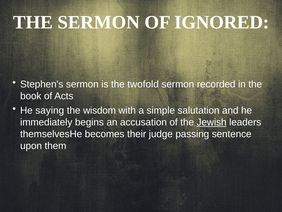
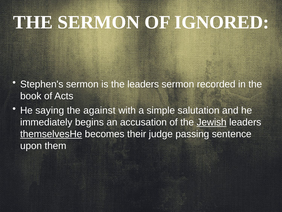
the twofold: twofold -> leaders (143, 84)
wisdom: wisdom -> against (99, 110)
themselvesHe underline: none -> present (51, 134)
